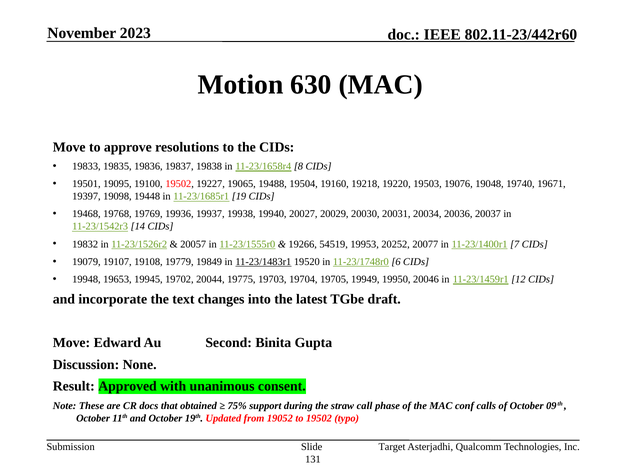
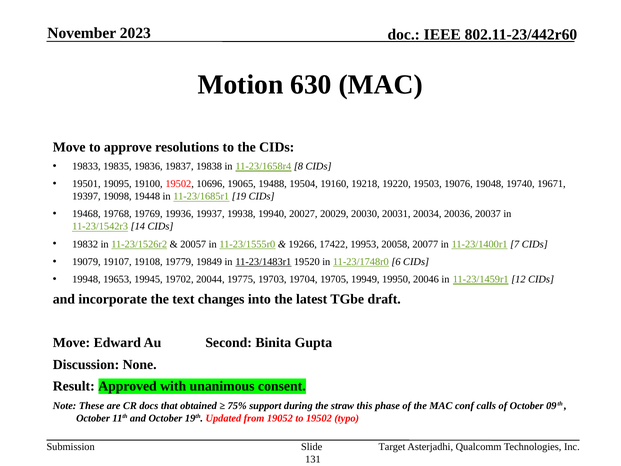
19227: 19227 -> 10696 (211, 184)
54519: 54519 -> 17422 (334, 244)
20252: 20252 -> 20058 (396, 244)
call: call -> this (365, 405)
